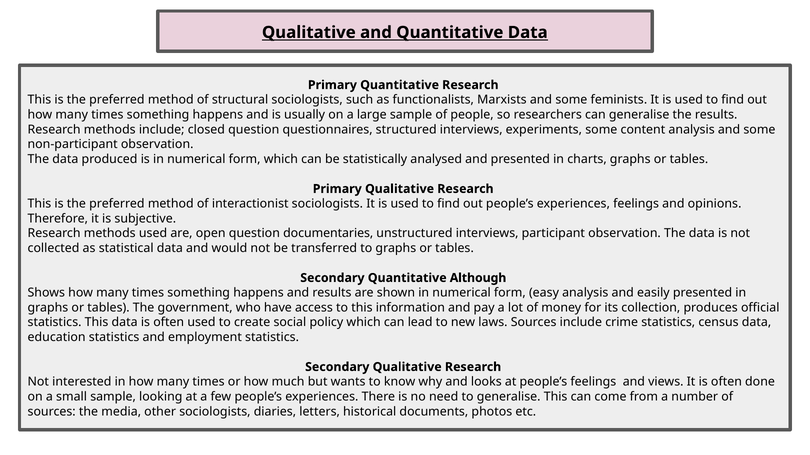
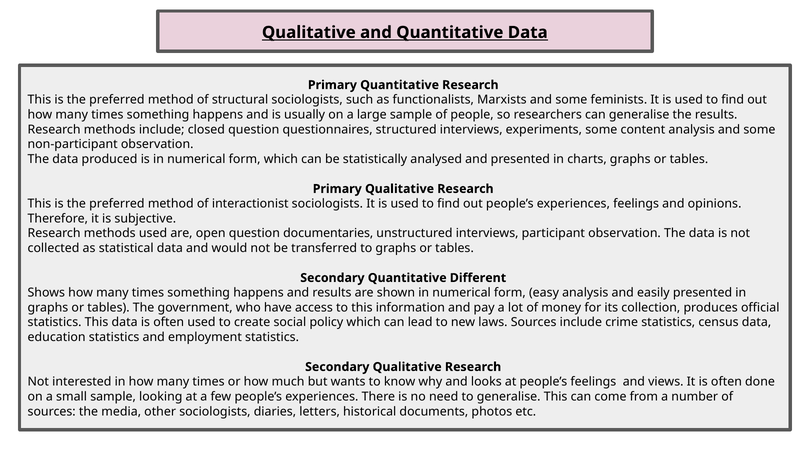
Although: Although -> Different (478, 278)
